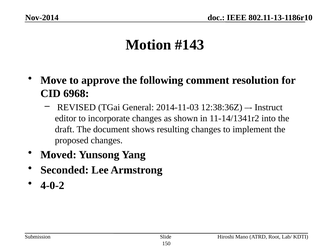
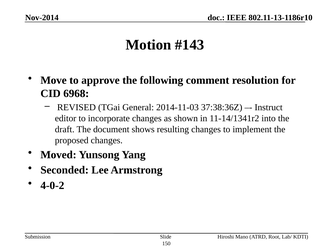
12:38:36Z: 12:38:36Z -> 37:38:36Z (222, 108)
